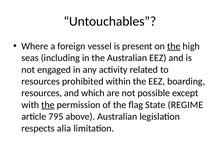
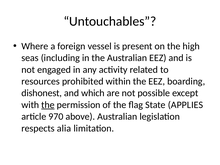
the underline: present -> none (174, 46)
resources: resources -> dishonest (42, 93)
REGIME: REGIME -> APPLIES (185, 105)
795: 795 -> 970 (56, 117)
